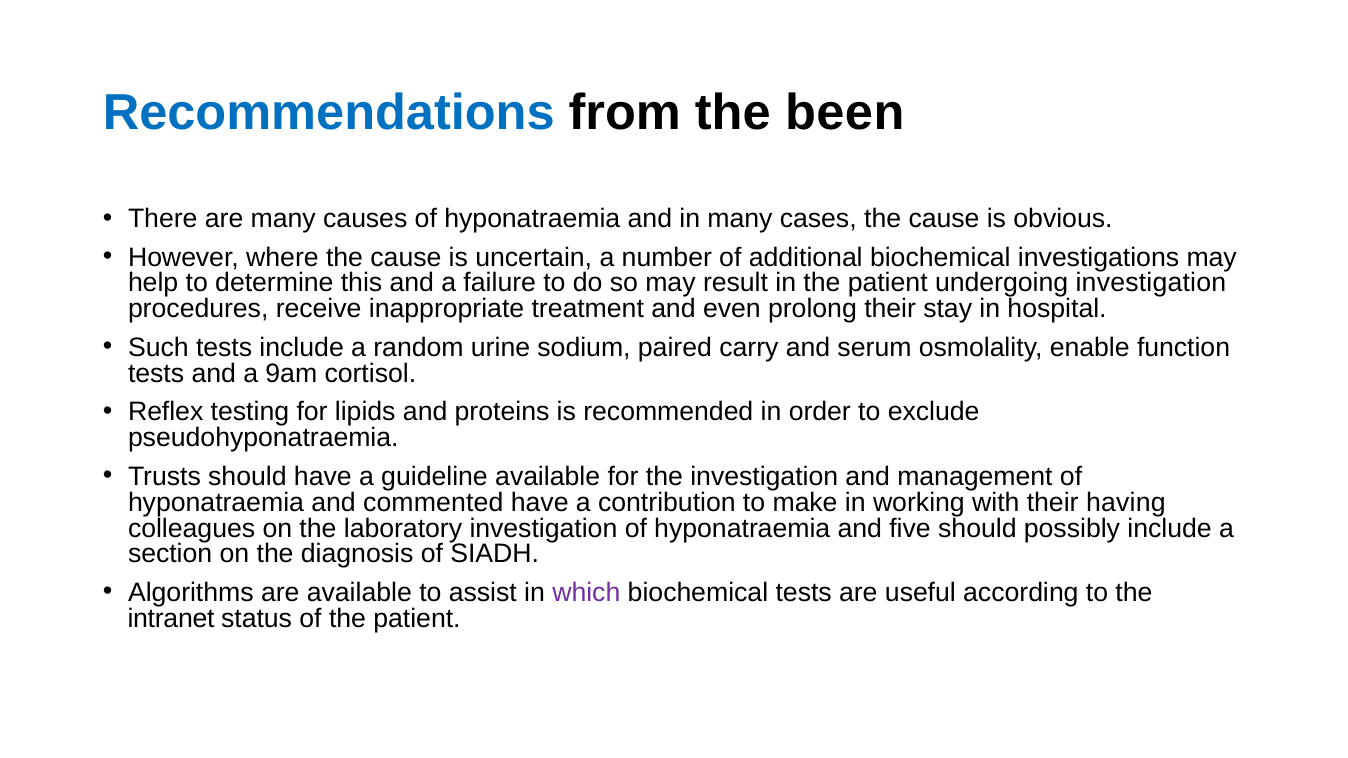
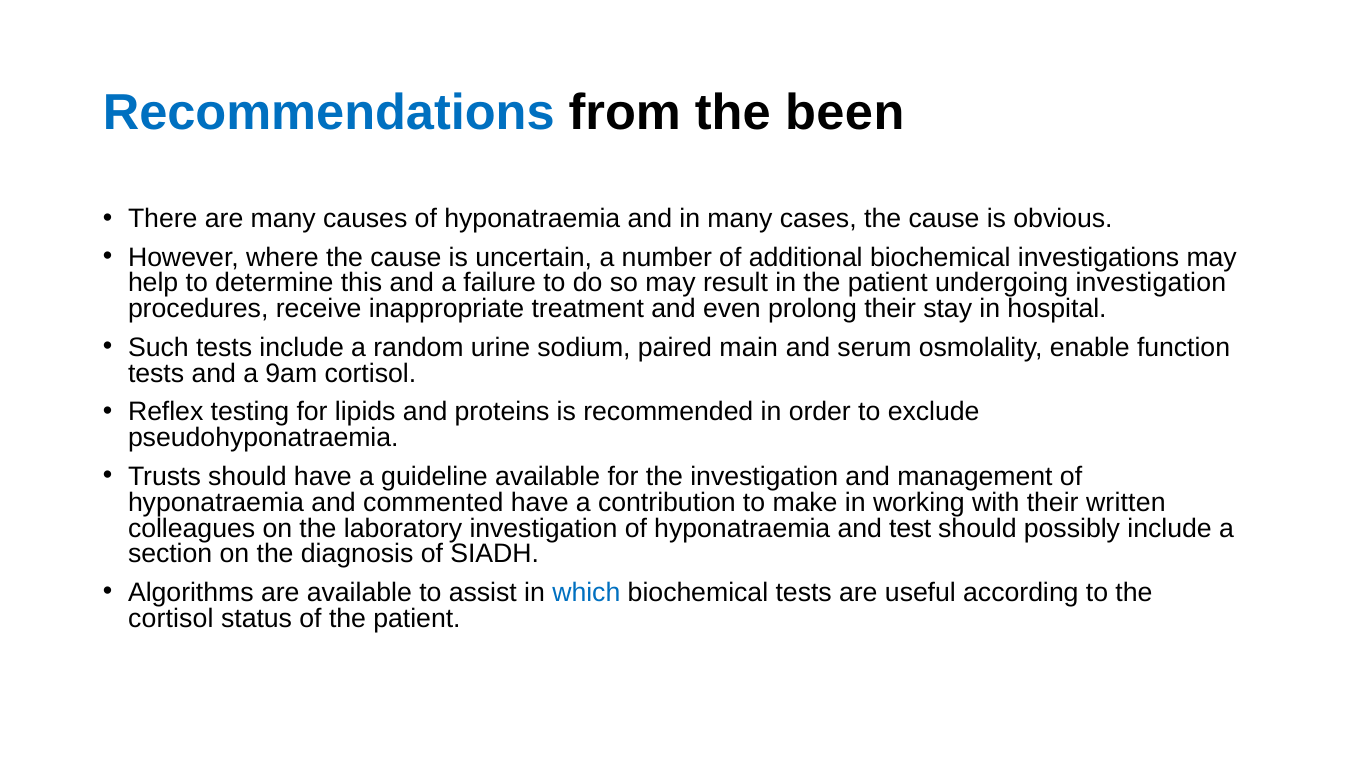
carry: carry -> main (749, 348)
having: having -> written (1126, 503)
five: five -> test (910, 528)
which colour: purple -> blue (586, 593)
intranet: intranet -> cortisol (171, 619)
